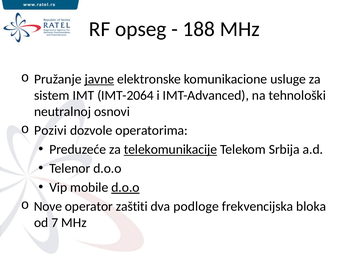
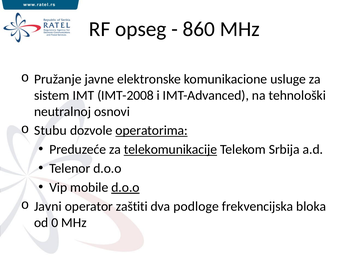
188: 188 -> 860 (199, 29)
javne underline: present -> none (99, 79)
IMT-2064: IMT-2064 -> IMT-2008 (125, 96)
Pozivi: Pozivi -> Stubu (50, 131)
operatorima underline: none -> present (152, 131)
Nove: Nove -> Javni (48, 207)
7: 7 -> 0 (55, 223)
